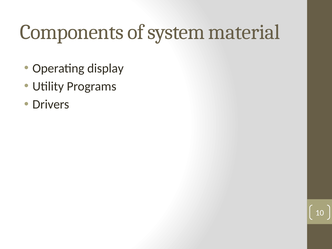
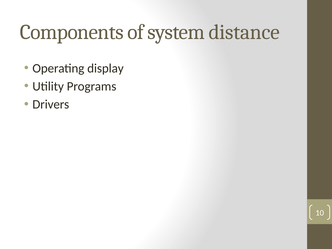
material: material -> distance (244, 32)
